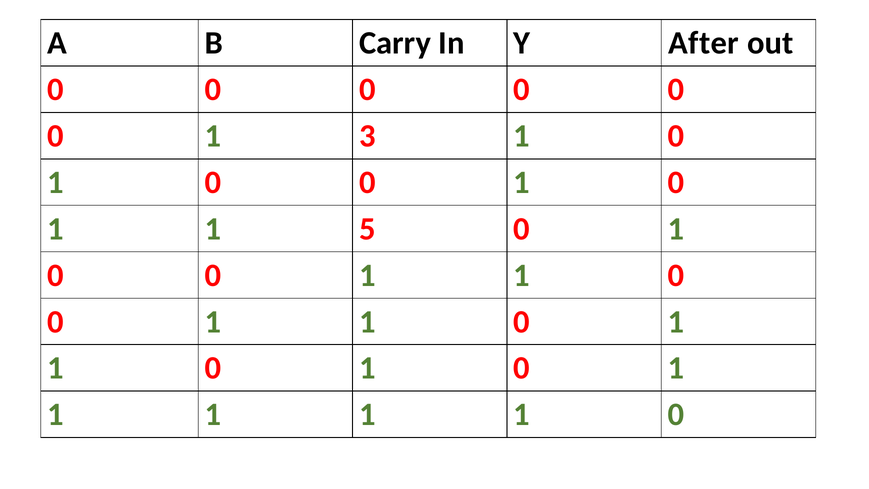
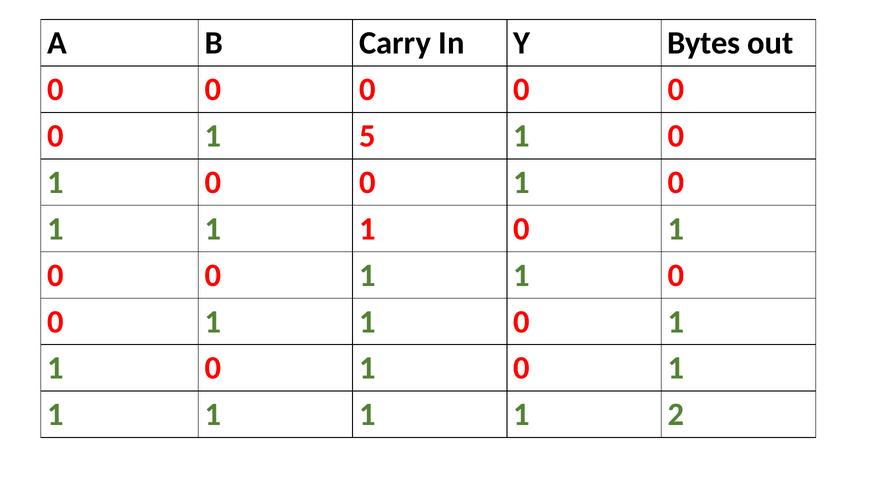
After: After -> Bytes (704, 43)
3: 3 -> 5 (367, 136)
5: 5 -> 1 (367, 229)
1 1 1 0: 0 -> 2 (676, 414)
